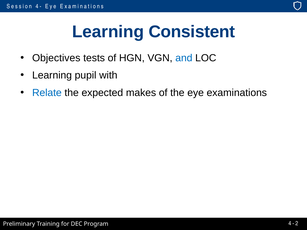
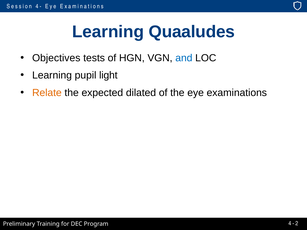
Consistent: Consistent -> Quaaludes (192, 32)
with: with -> light (108, 75)
Relate colour: blue -> orange (47, 93)
makes: makes -> dilated (141, 93)
